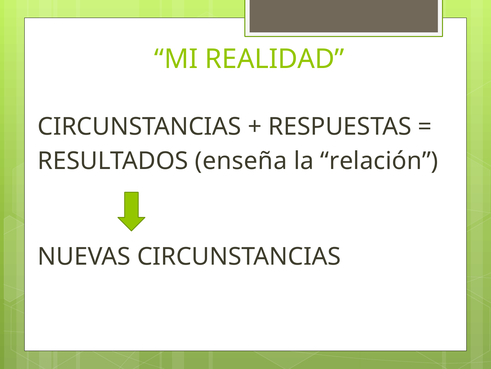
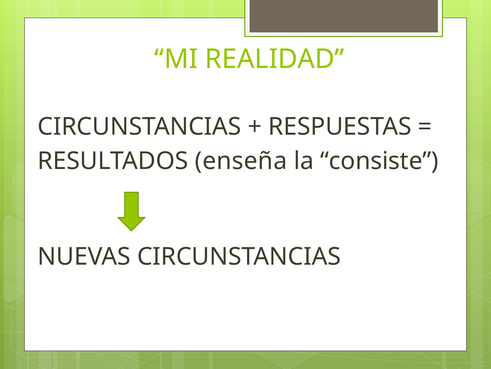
relación: relación -> consiste (379, 161)
